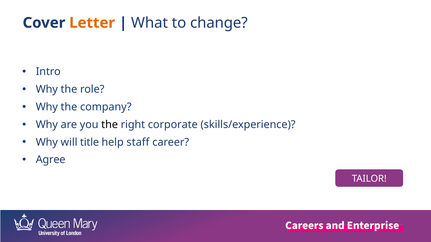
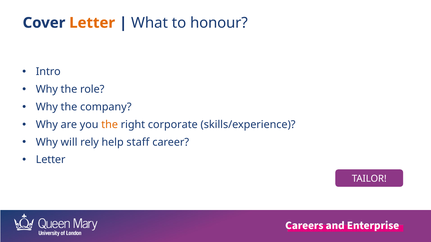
change: change -> honour (219, 23)
the colour: black -> orange (110, 125)
title: title -> rely (90, 142)
Agree: Agree -> Letter (51, 160)
